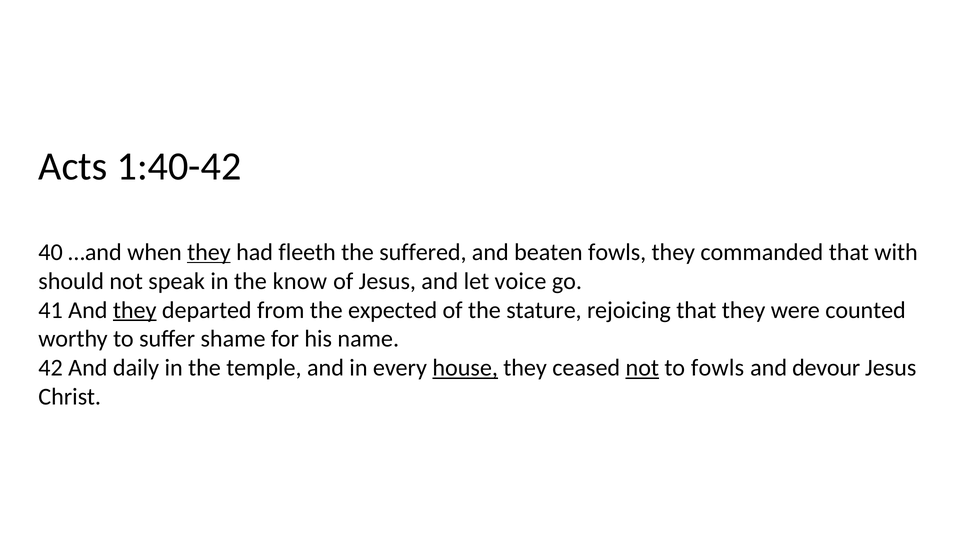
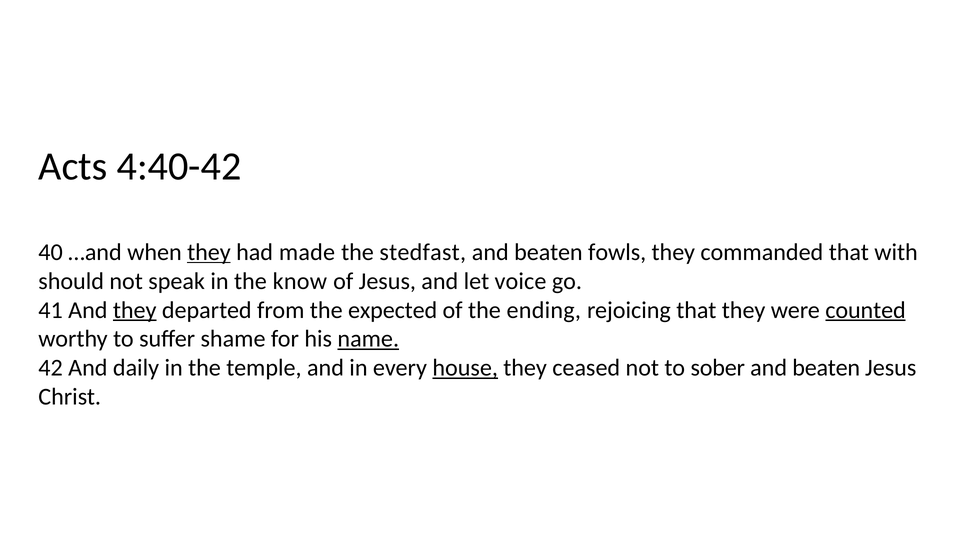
1:40-42: 1:40-42 -> 4:40-42 (179, 166)
fleeth: fleeth -> made (307, 252)
suffered: suffered -> stedfast (423, 252)
stature: stature -> ending (544, 310)
counted underline: none -> present (866, 310)
name underline: none -> present (368, 339)
not underline: present -> none (642, 368)
to fowls: fowls -> sober (718, 368)
devour: devour -> beaten (826, 368)
